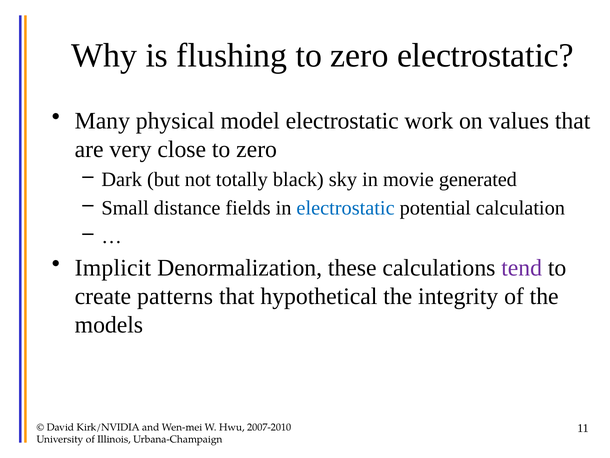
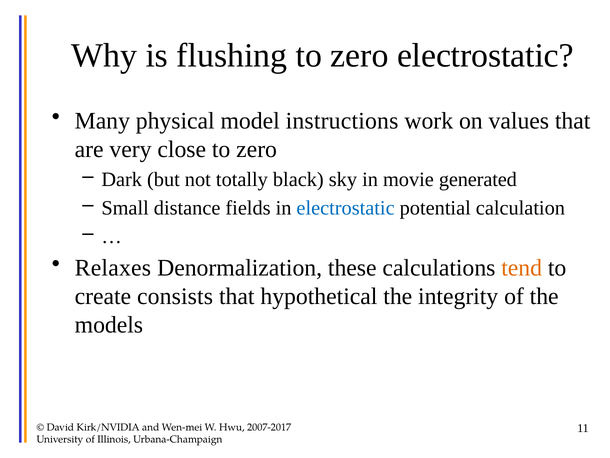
model electrostatic: electrostatic -> instructions (342, 121)
Implicit: Implicit -> Relaxes (113, 268)
tend colour: purple -> orange (522, 268)
patterns: patterns -> consists (175, 296)
2007-2010: 2007-2010 -> 2007-2017 (269, 427)
